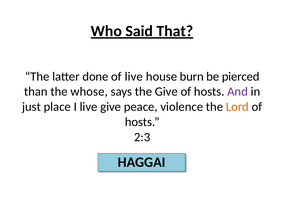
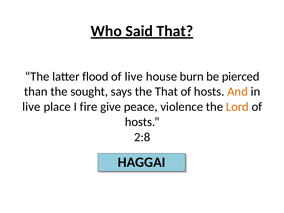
done: done -> flood (95, 76)
whose: whose -> sought (89, 92)
the Give: Give -> That (166, 92)
And colour: purple -> orange (238, 92)
just: just -> live (31, 107)
I live: live -> fire (89, 107)
2:3: 2:3 -> 2:8 (142, 137)
